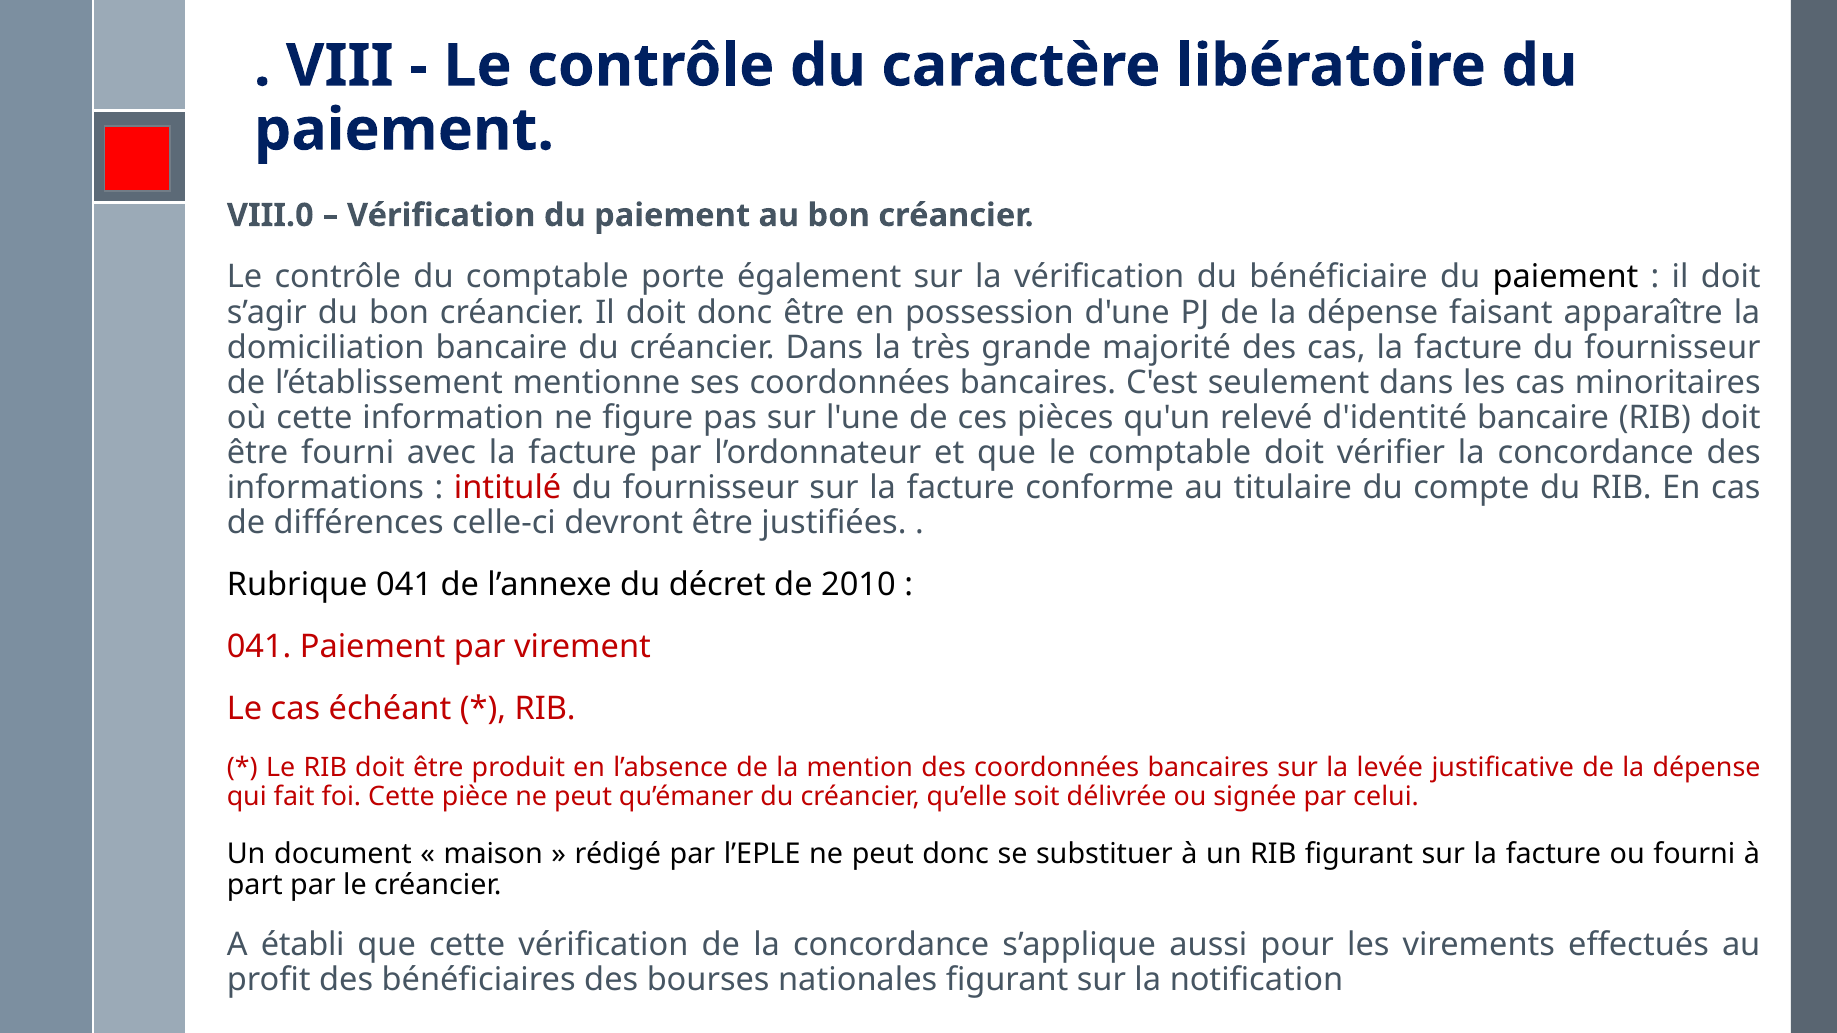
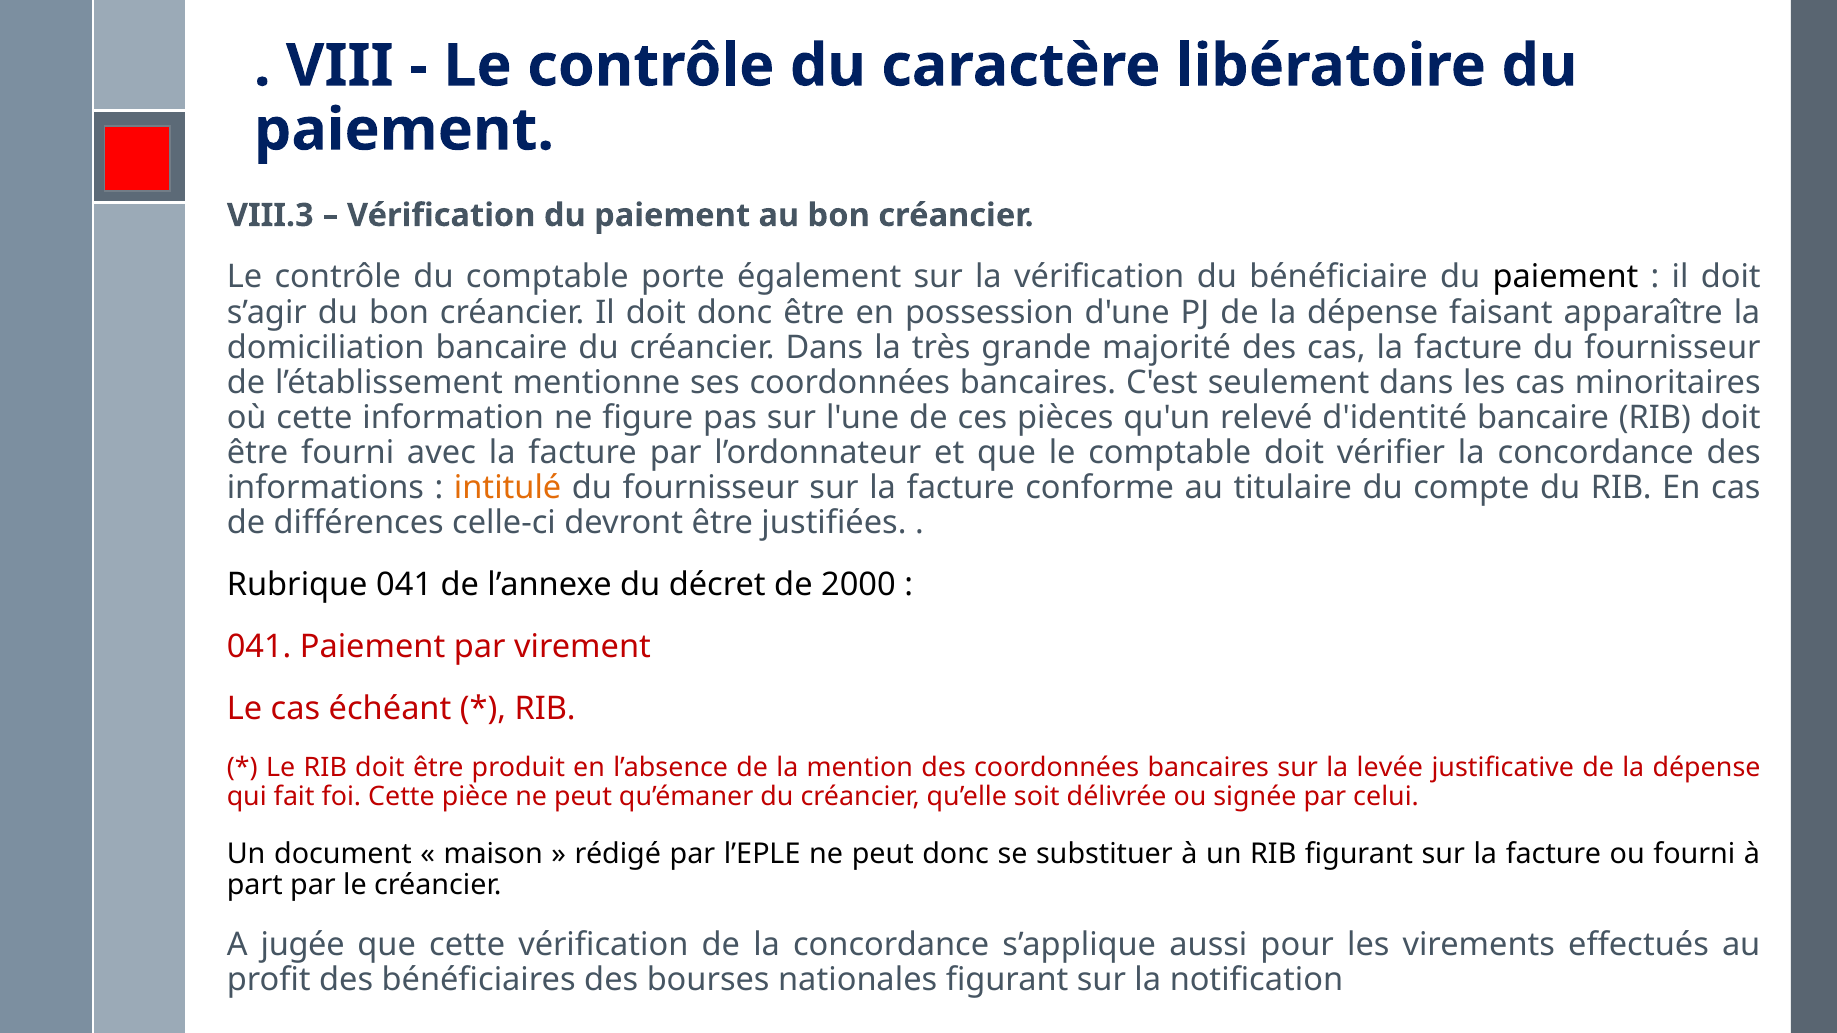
VIII.0: VIII.0 -> VIII.3 (270, 215)
intitulé colour: red -> orange (508, 488)
2010: 2010 -> 2000 (858, 585)
établi: établi -> jugée (303, 945)
